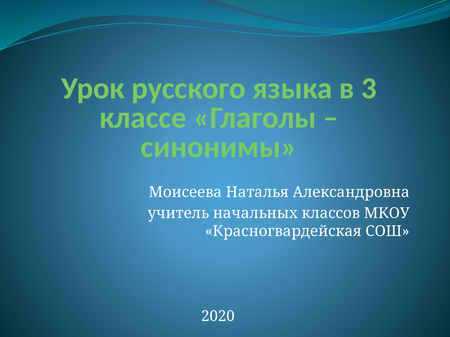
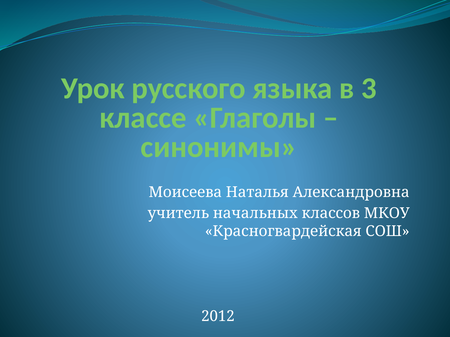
2020: 2020 -> 2012 (218, 317)
